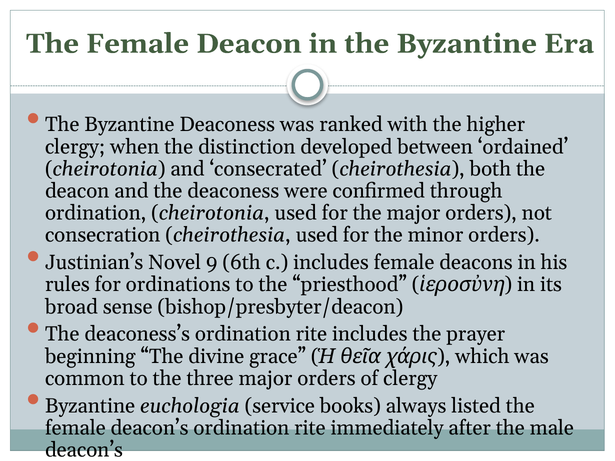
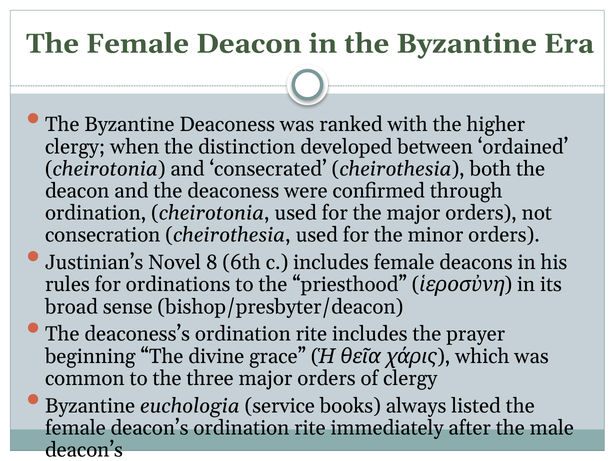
9: 9 -> 8 (212, 263)
